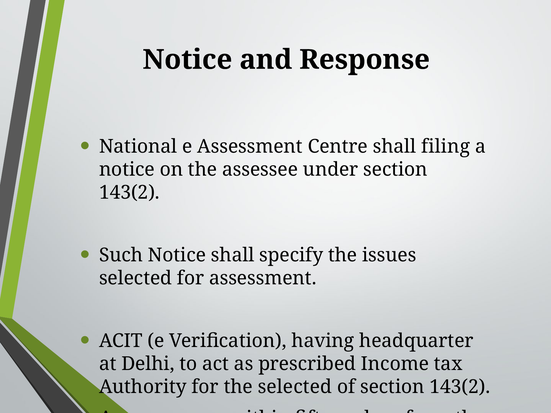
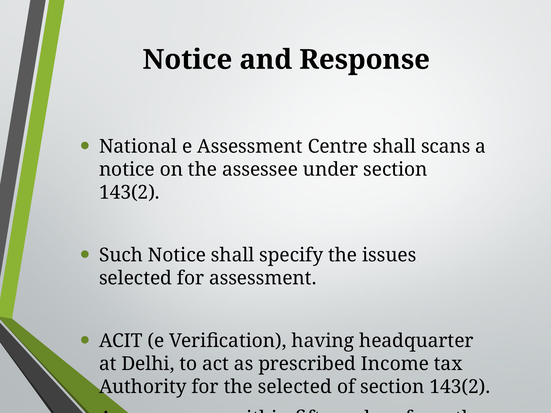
filing: filing -> scans (446, 147)
